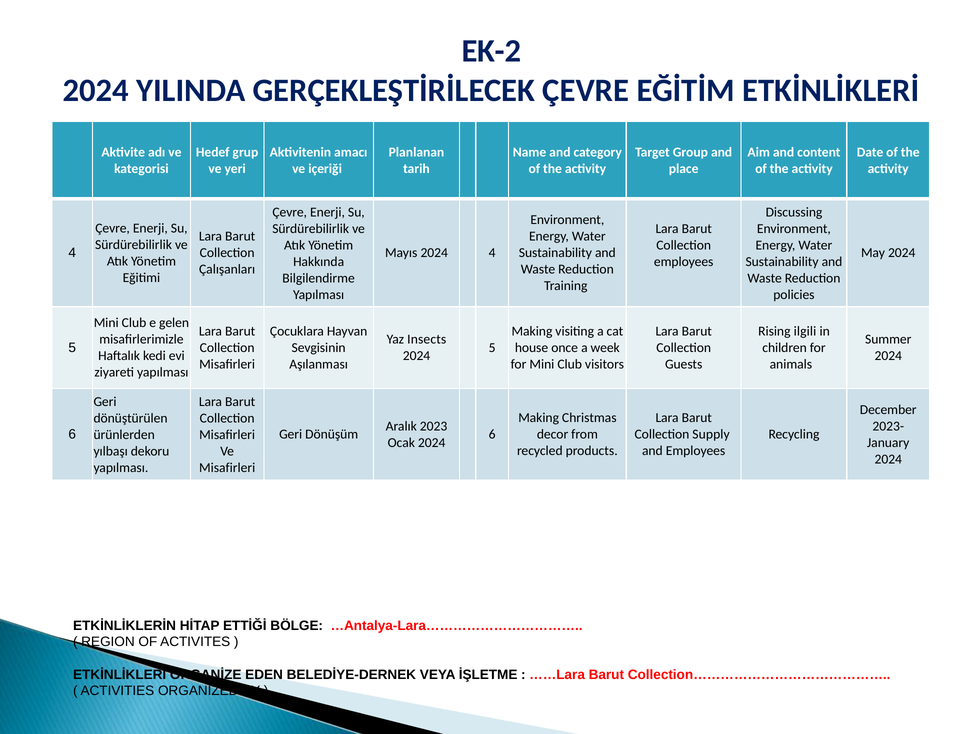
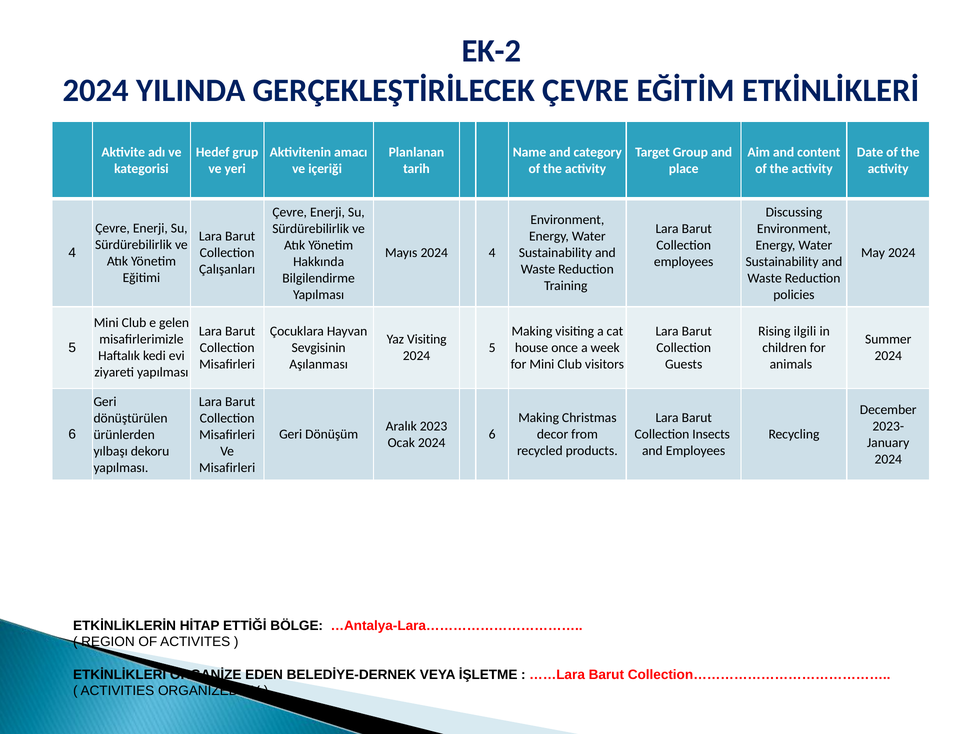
Yaz Insects: Insects -> Visiting (427, 340)
Supply: Supply -> Insects (711, 434)
